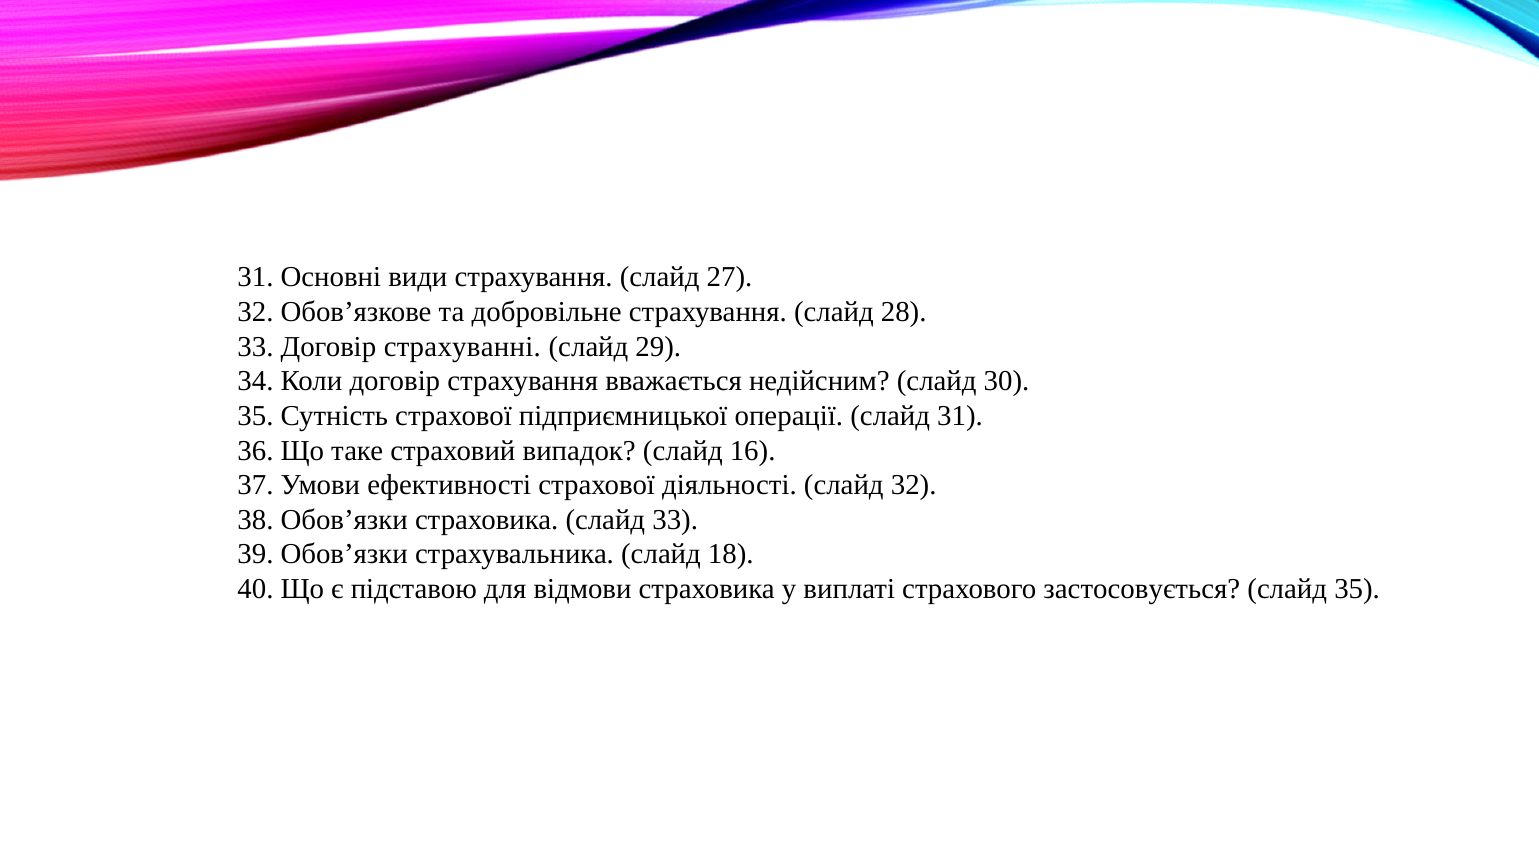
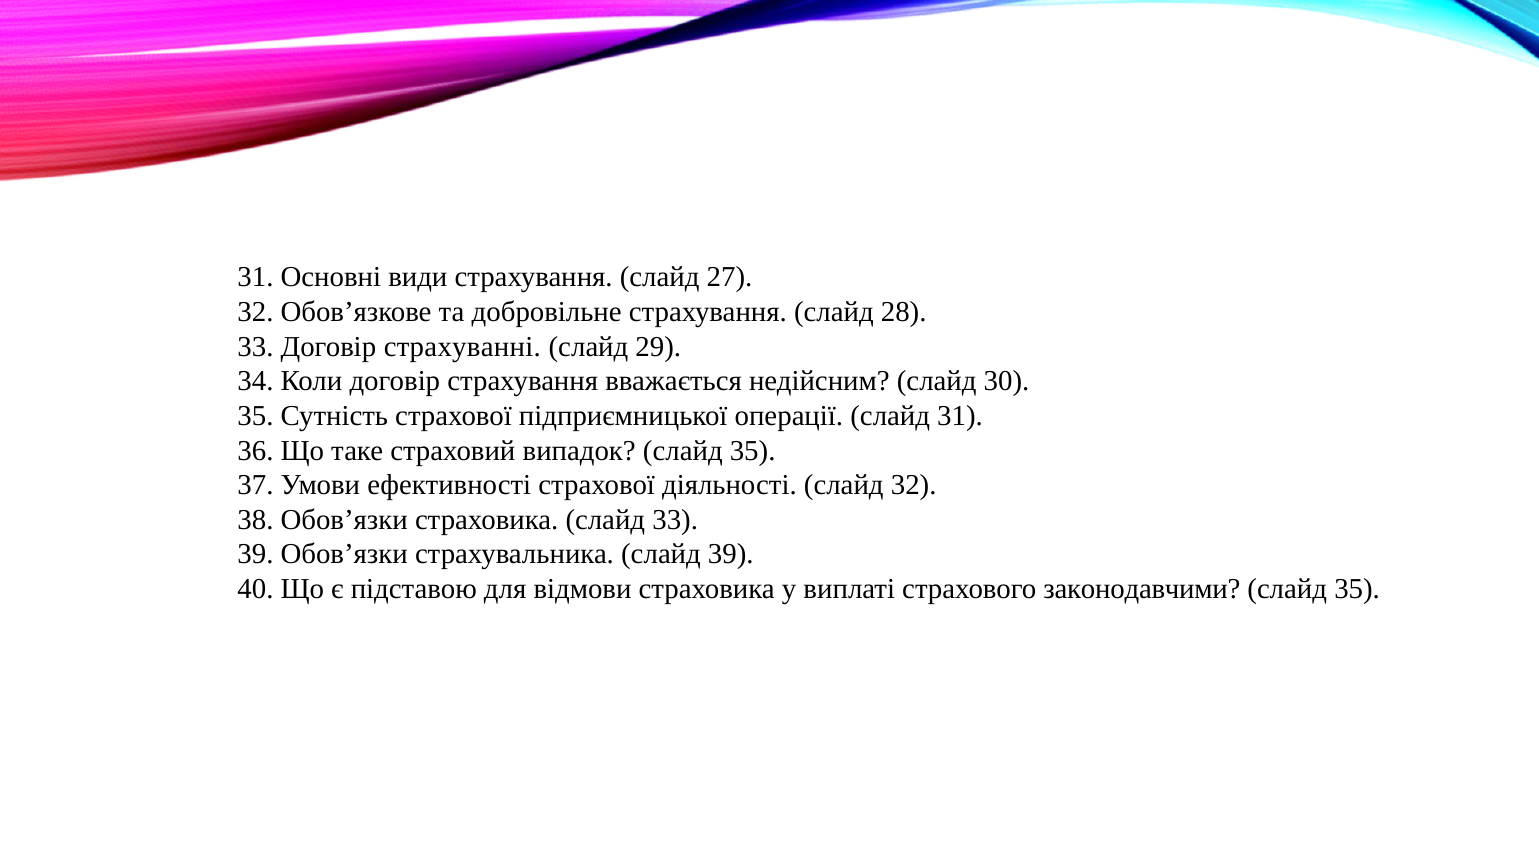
випадок слайд 16: 16 -> 35 (753, 450)
слайд 18: 18 -> 39 (731, 554)
застосовується: застосовується -> законодавчими (1142, 589)
